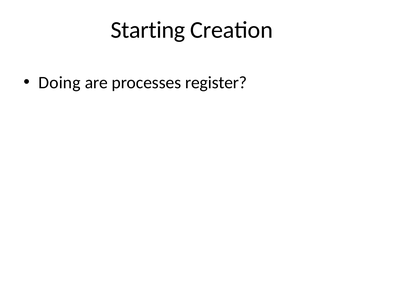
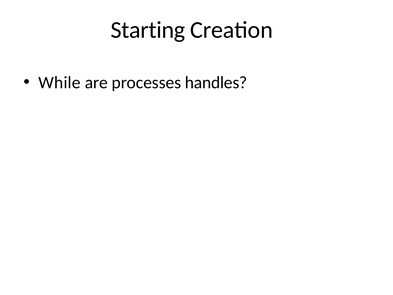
Doing: Doing -> While (60, 82)
register: register -> handles (216, 82)
